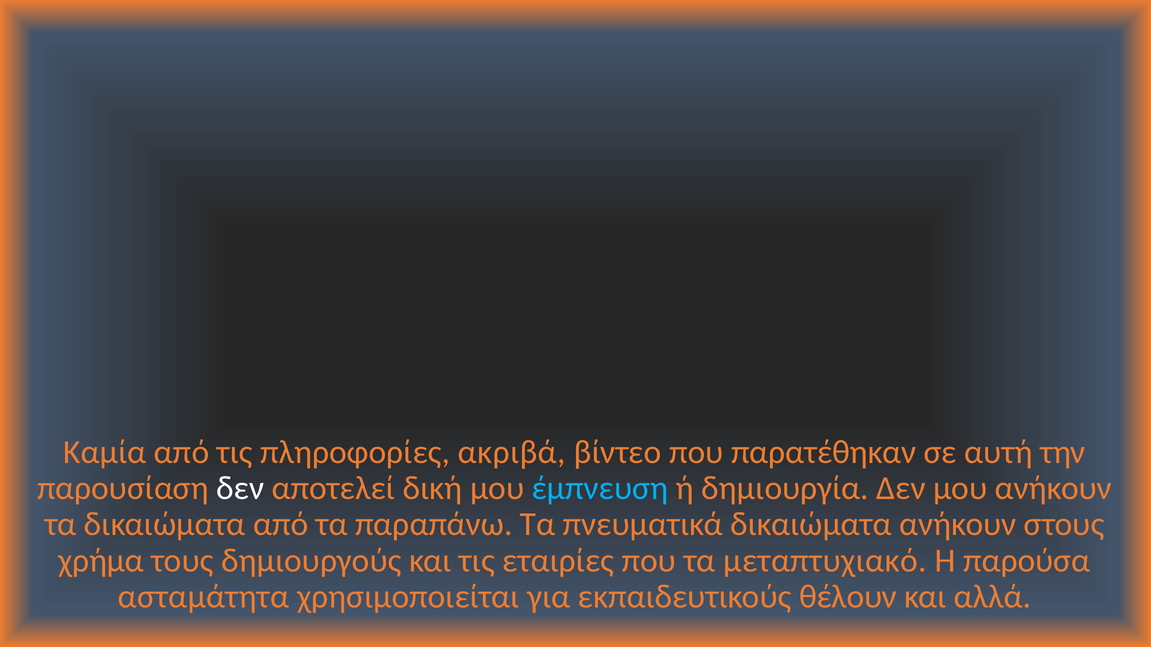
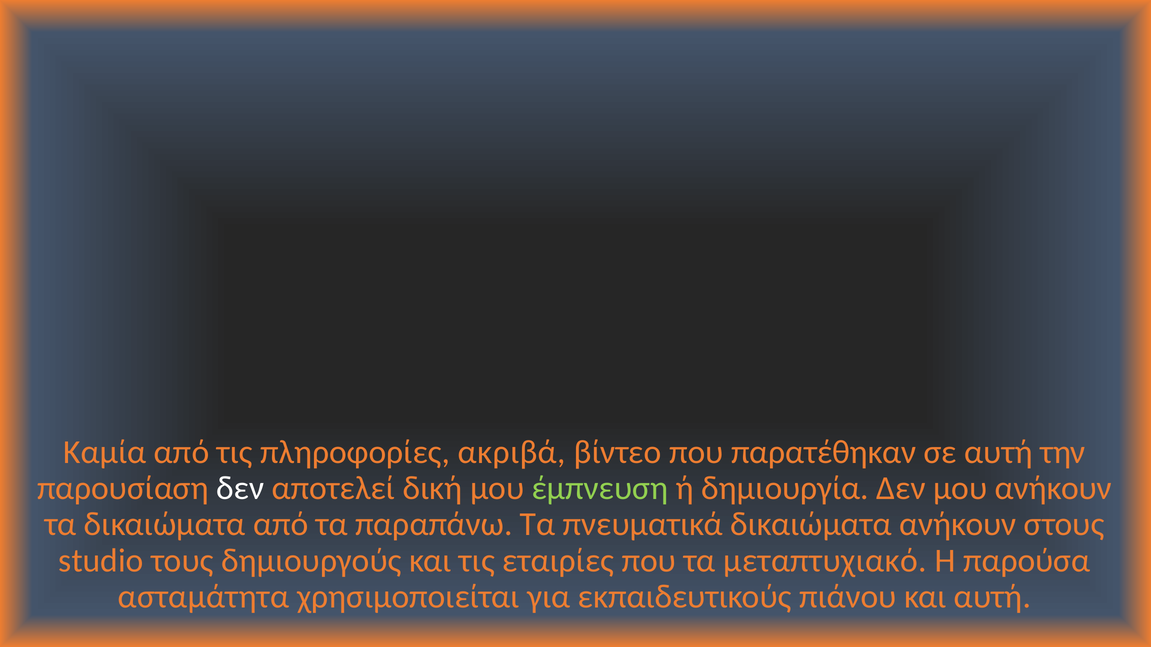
έμπνευση colour: light blue -> light green (600, 489)
χρήμα: χρήμα -> studio (101, 561)
θέλουν: θέλουν -> πιάνου (848, 597)
και αλλά: αλλά -> αυτή (992, 597)
